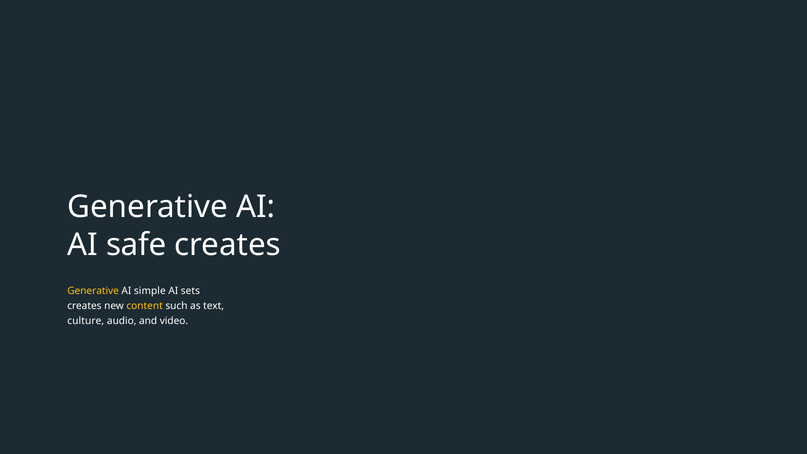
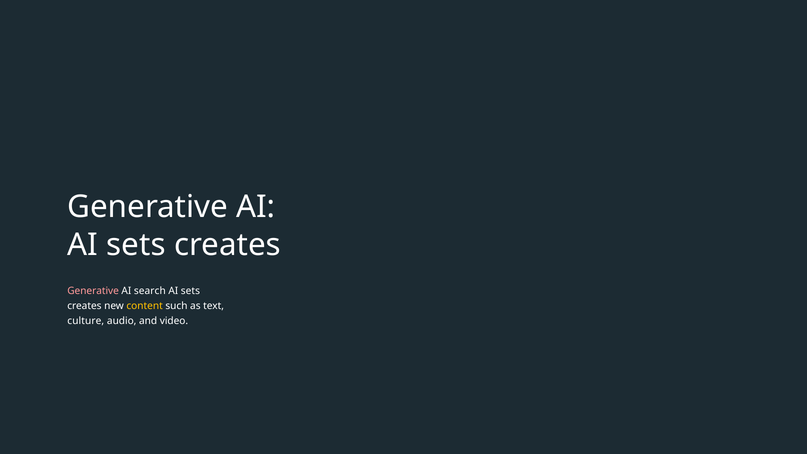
safe: safe -> sets (136, 245)
Generative colour: yellow -> pink (93, 291)
simple: simple -> search (150, 291)
